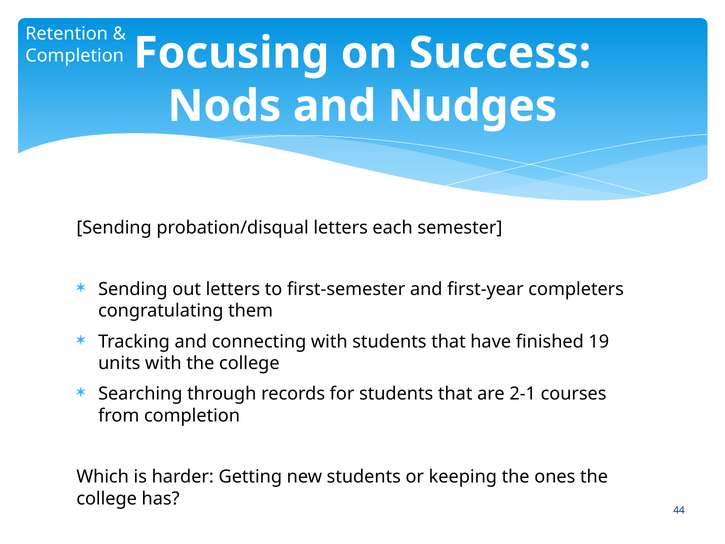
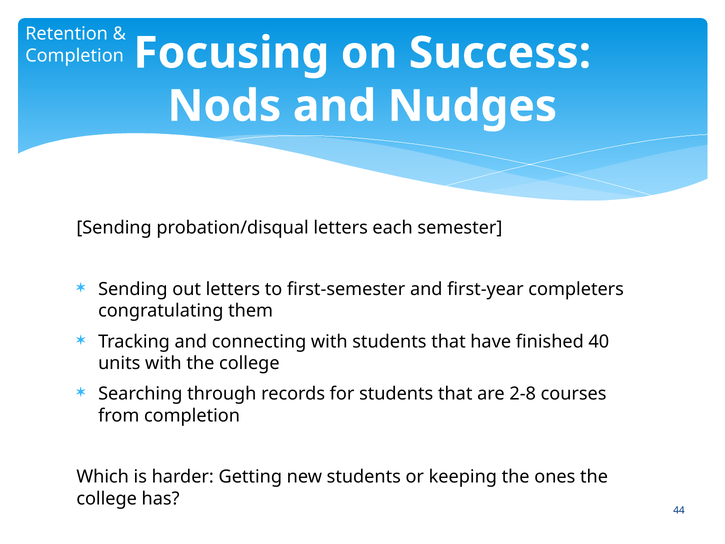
19: 19 -> 40 (599, 341)
2-1: 2-1 -> 2-8 (523, 394)
